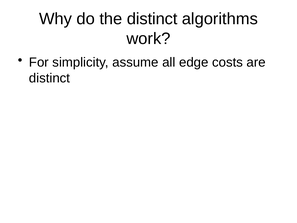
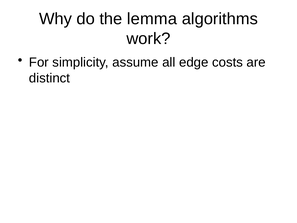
the distinct: distinct -> lemma (152, 19)
